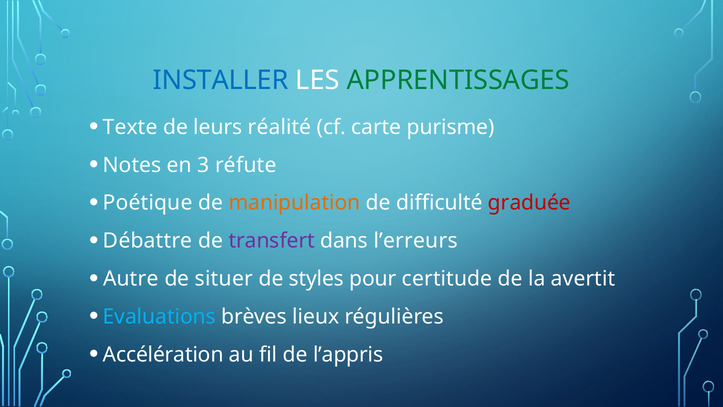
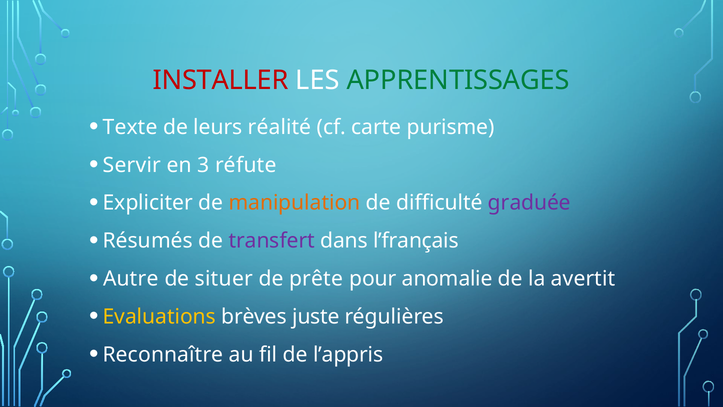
INSTALLER colour: blue -> red (221, 80)
Notes: Notes -> Servir (132, 165)
Poétique: Poétique -> Expliciter (148, 203)
graduée colour: red -> purple (529, 203)
Débattre: Débattre -> Résumés (148, 241)
l’erreurs: l’erreurs -> l’français (416, 241)
styles: styles -> prête (316, 279)
certitude: certitude -> anomalie (447, 279)
Evaluations colour: light blue -> yellow (159, 317)
lieux: lieux -> juste (316, 317)
Accélération: Accélération -> Reconnaître (163, 354)
